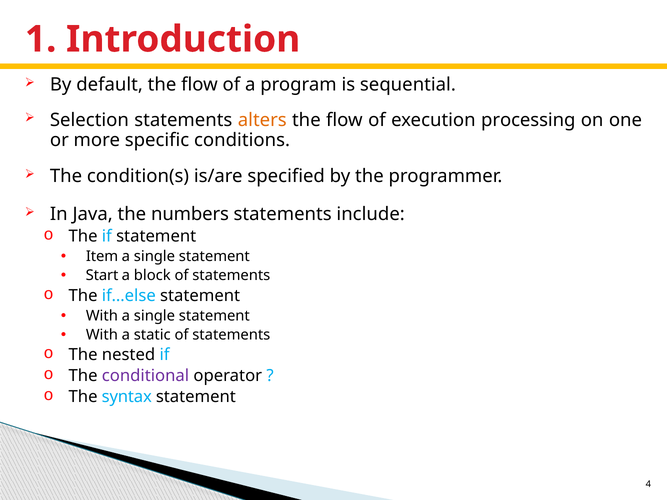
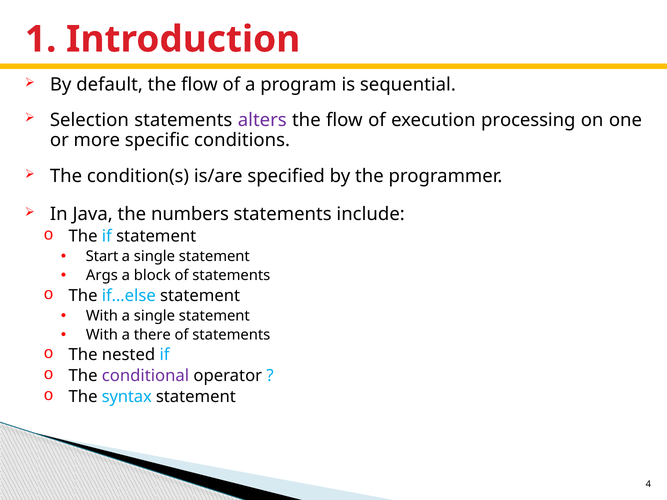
alters colour: orange -> purple (262, 120)
Item: Item -> Start (102, 257)
Start: Start -> Args (102, 276)
static: static -> there (152, 335)
